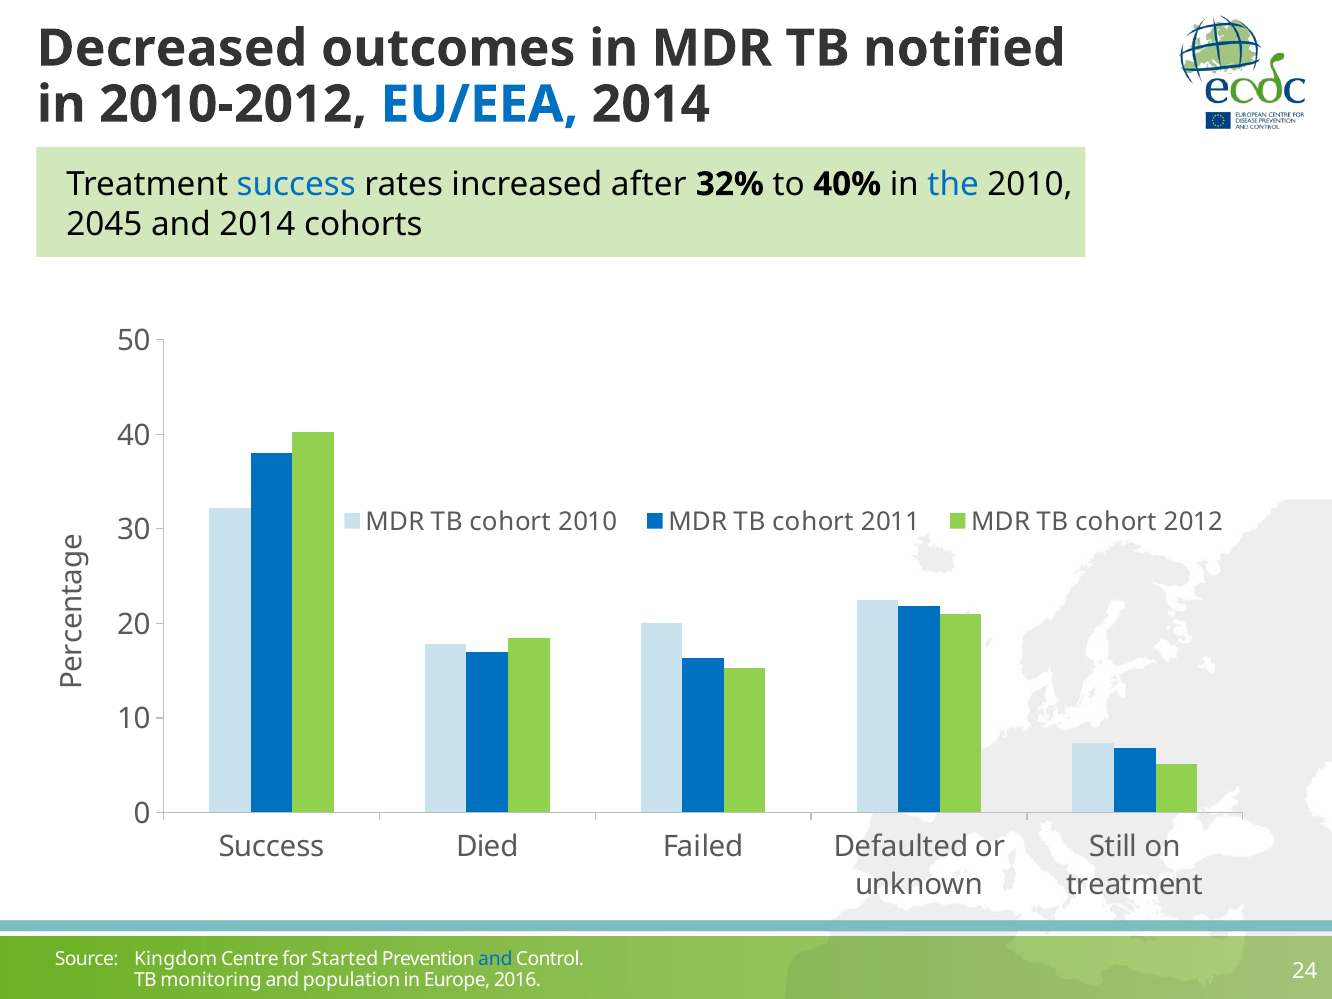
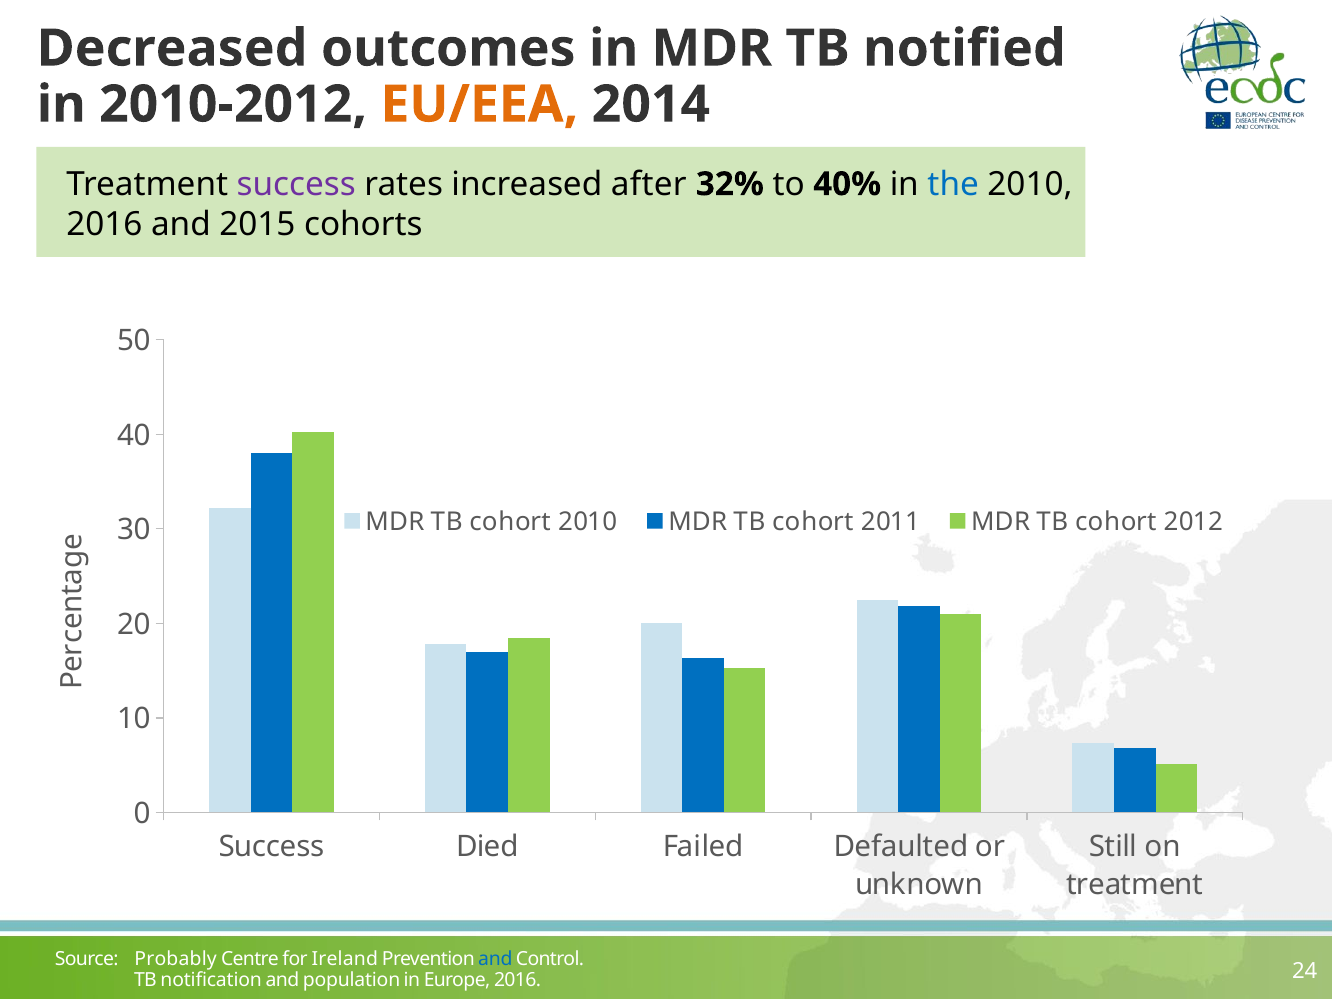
EU/EEA colour: blue -> orange (479, 104)
success colour: blue -> purple (296, 184)
2045: 2045 -> 2016 (104, 224)
and 2014: 2014 -> 2015 (257, 224)
Kingdom: Kingdom -> Probably (176, 959)
Started: Started -> Ireland (345, 959)
monitoring: monitoring -> notification (211, 980)
